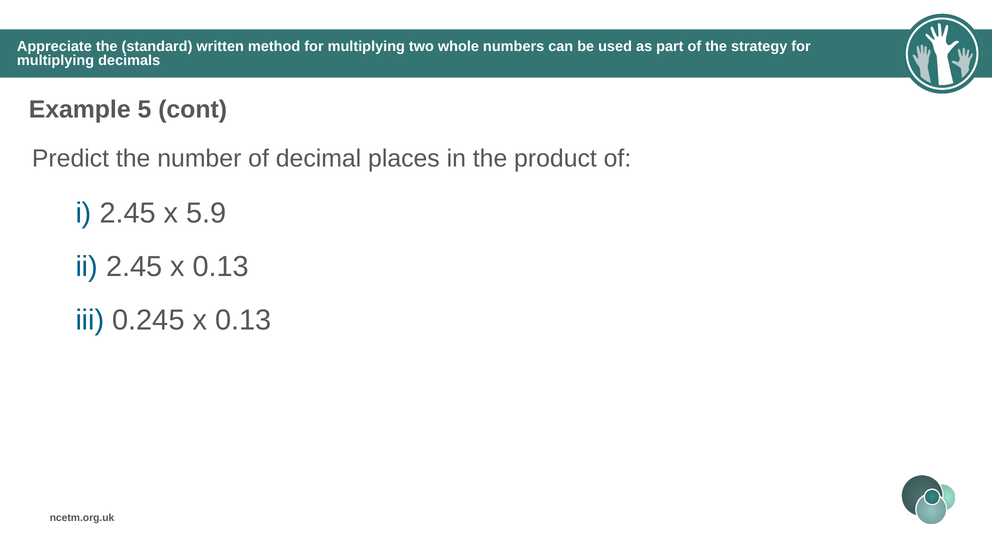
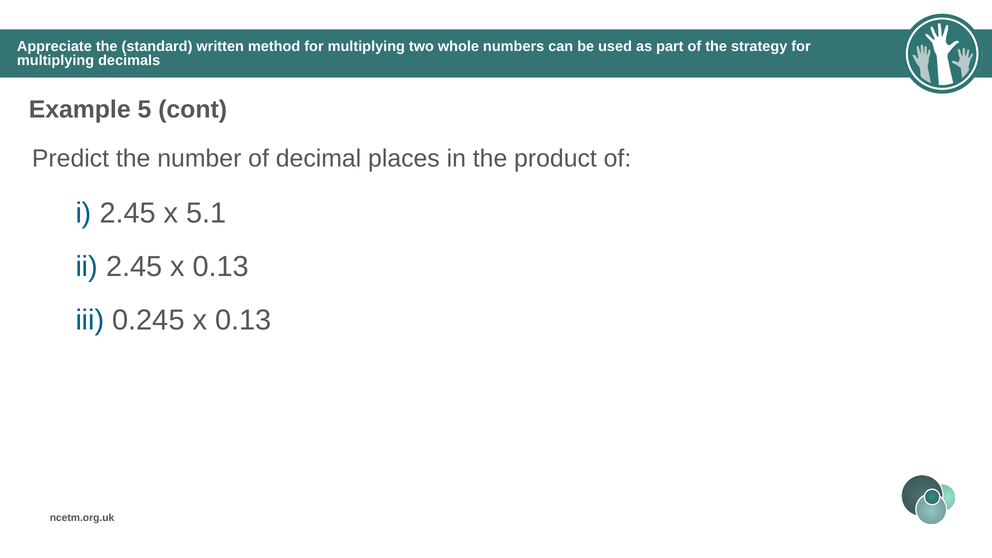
5.9: 5.9 -> 5.1 (206, 213)
